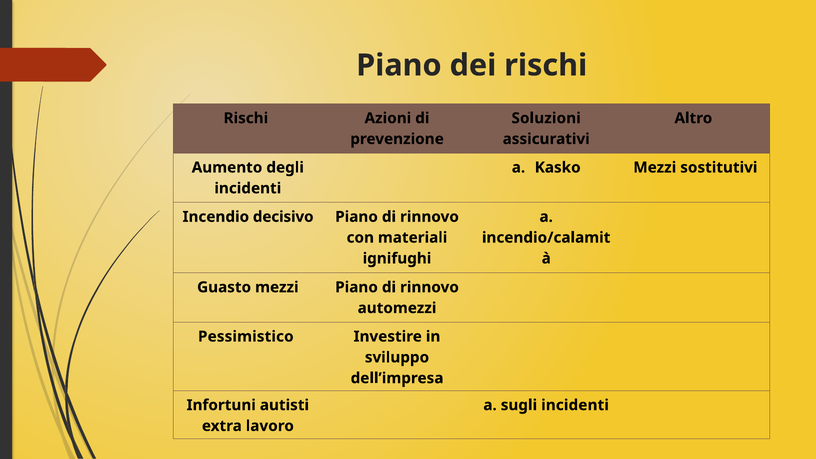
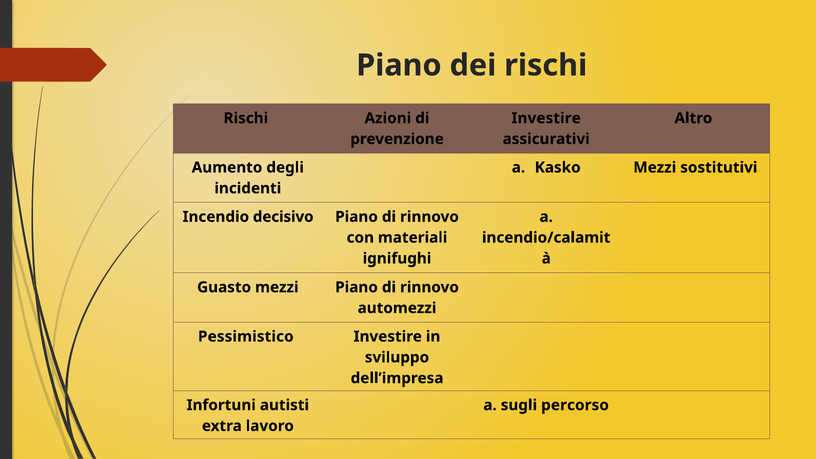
Soluzioni: Soluzioni -> Investire (546, 118)
sugli incidenti: incidenti -> percorso (575, 405)
